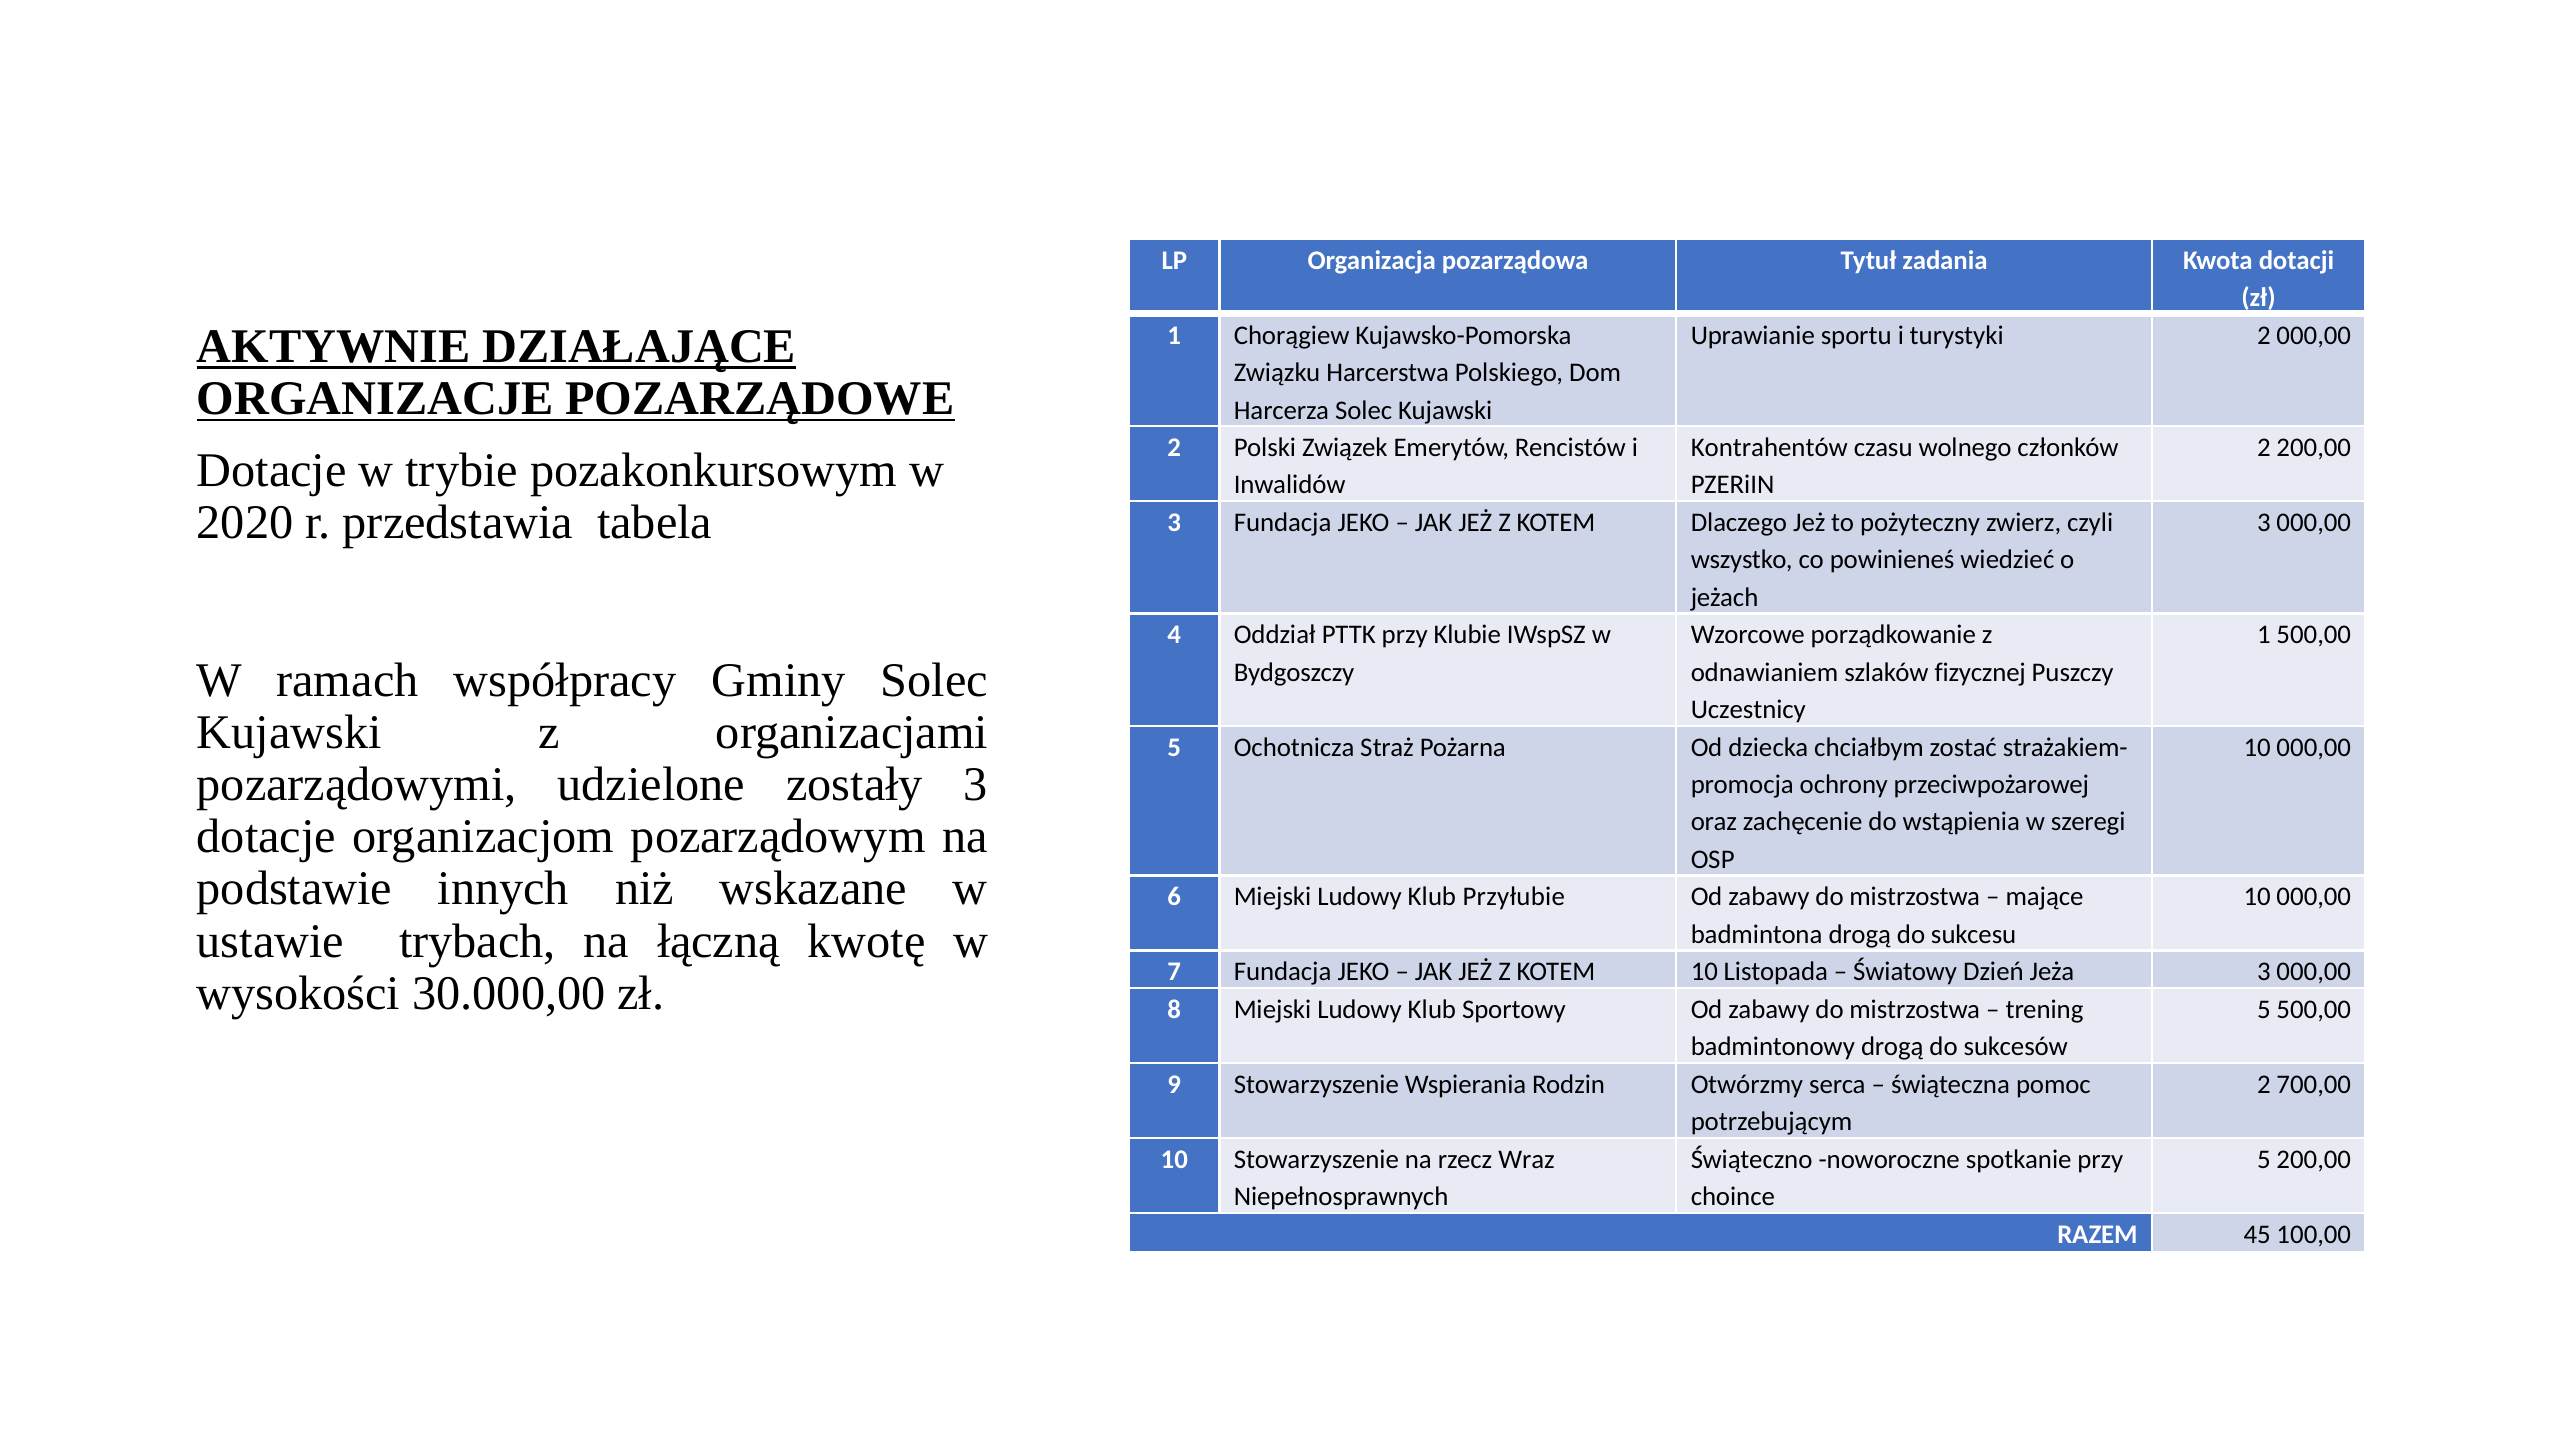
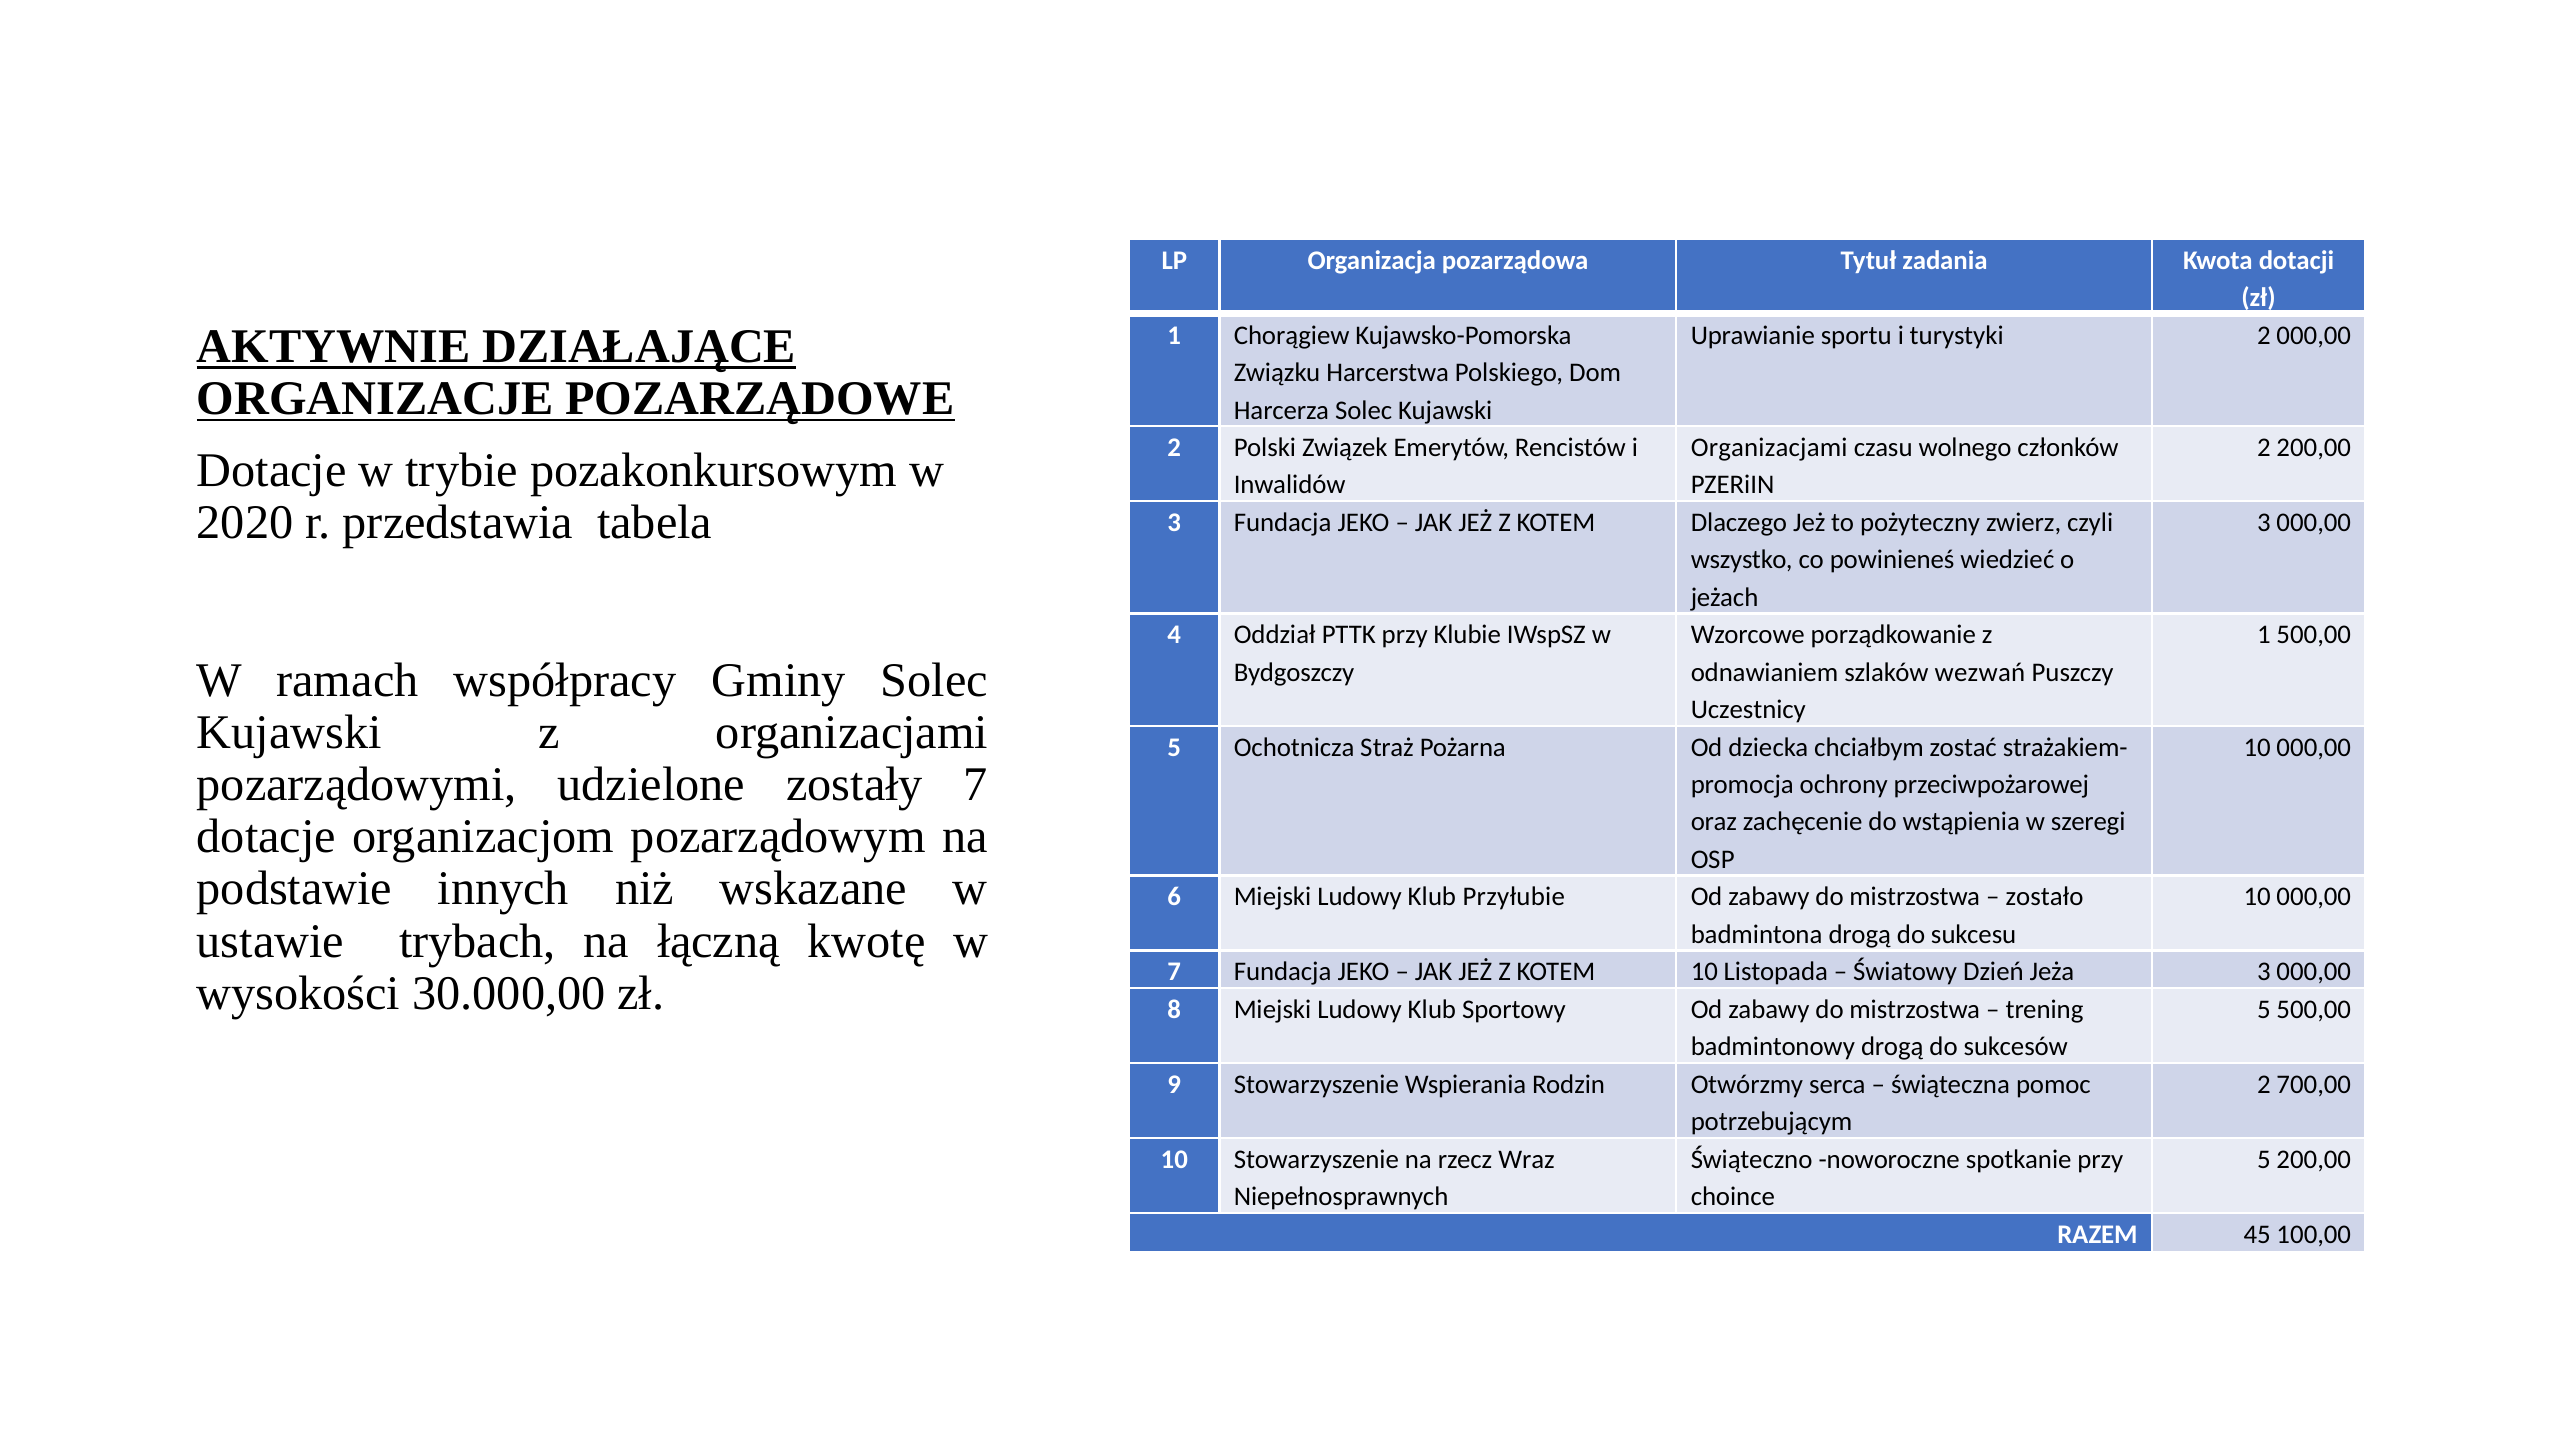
Kontrahentów: Kontrahentów -> Organizacjami (1769, 448)
fizycznej: fizycznej -> wezwań (1980, 672)
zostały 3: 3 -> 7 (976, 785)
mające: mające -> zostało (2045, 897)
